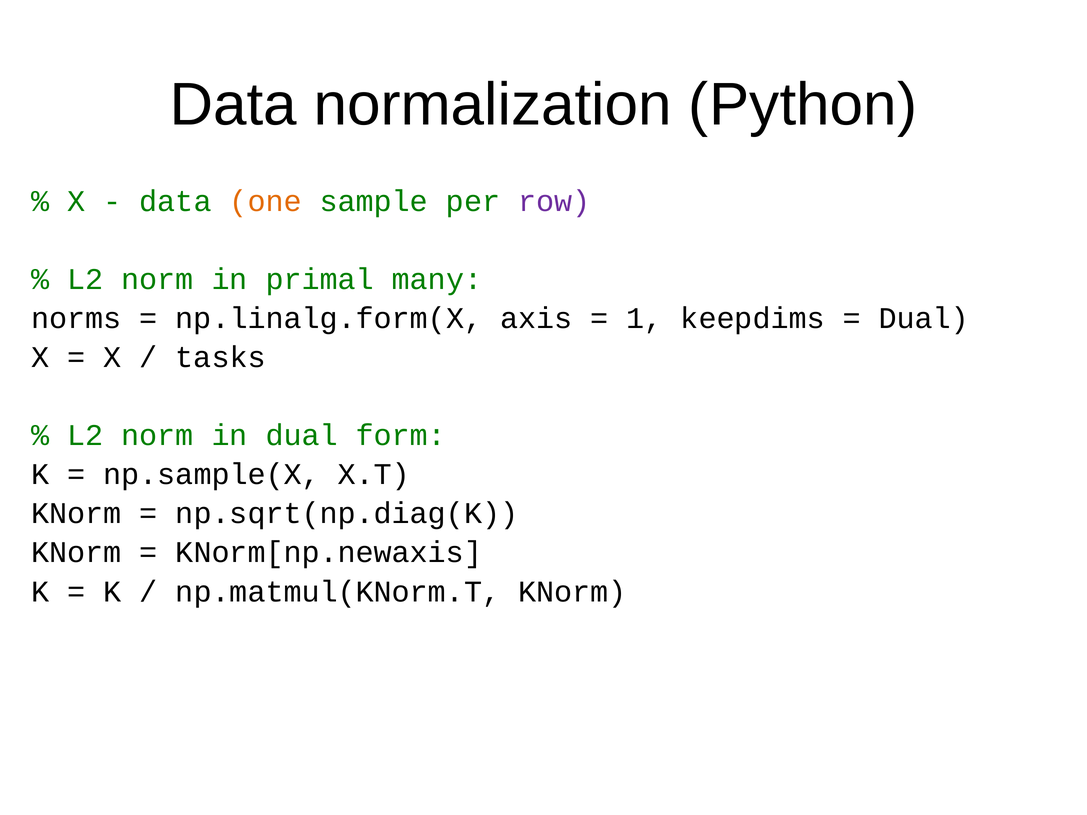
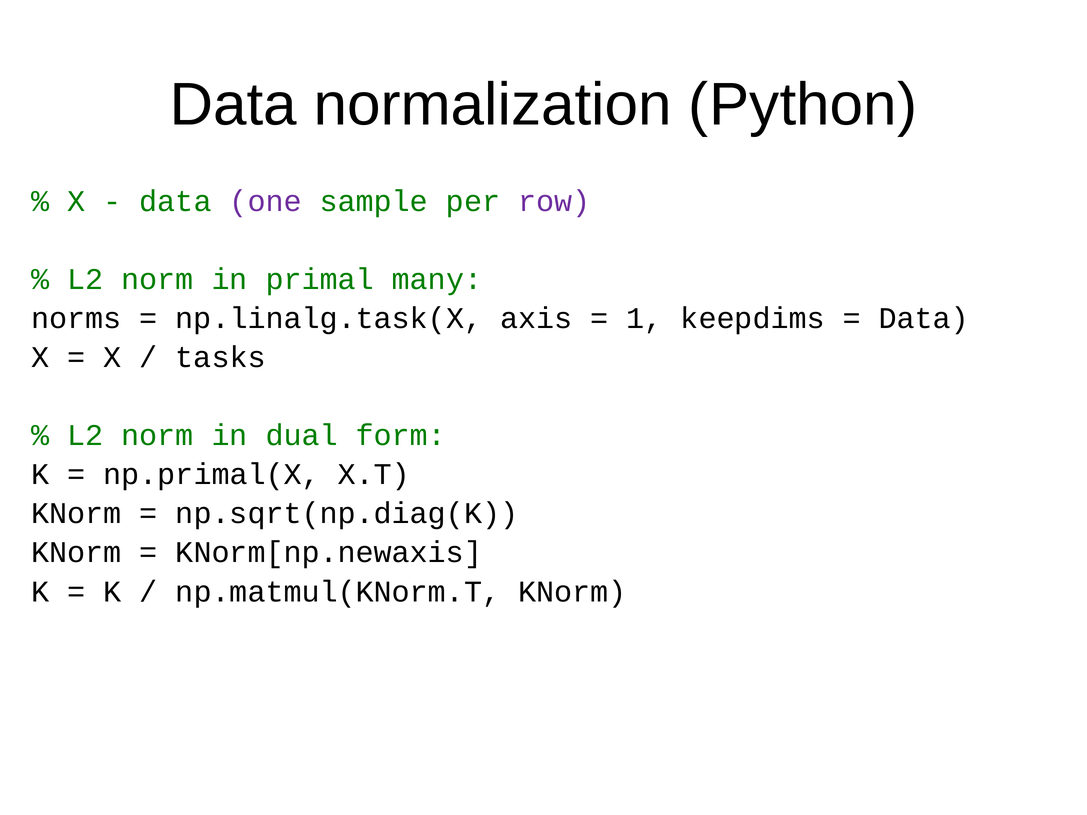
one colour: orange -> purple (266, 201)
np.linalg.form(X: np.linalg.form(X -> np.linalg.task(X (329, 318)
Dual: Dual -> Data (924, 318)
np.sample(X: np.sample(X -> np.primal(X (212, 475)
